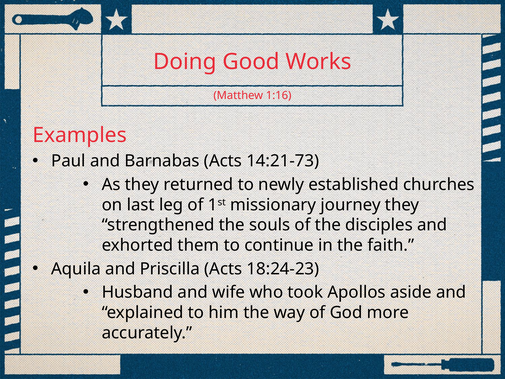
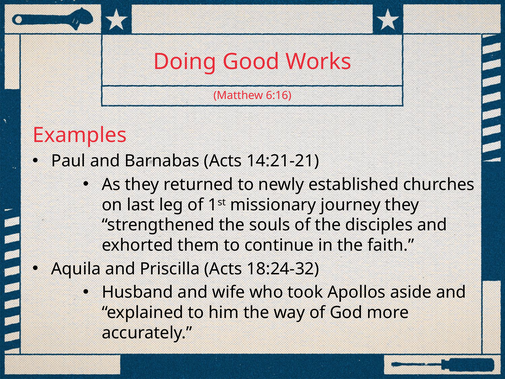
1:16: 1:16 -> 6:16 (279, 95)
14:21-73: 14:21-73 -> 14:21-21 (283, 161)
18:24-23: 18:24-23 -> 18:24-32 (283, 269)
